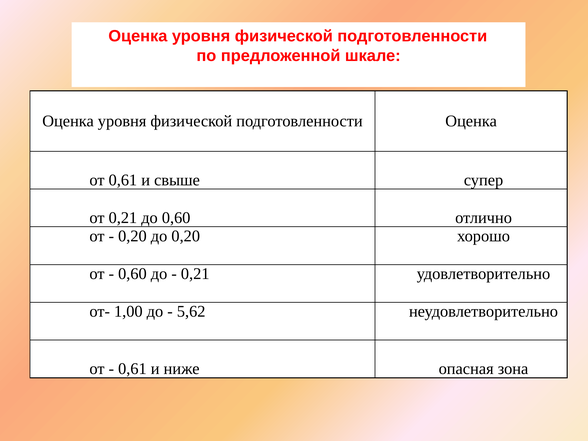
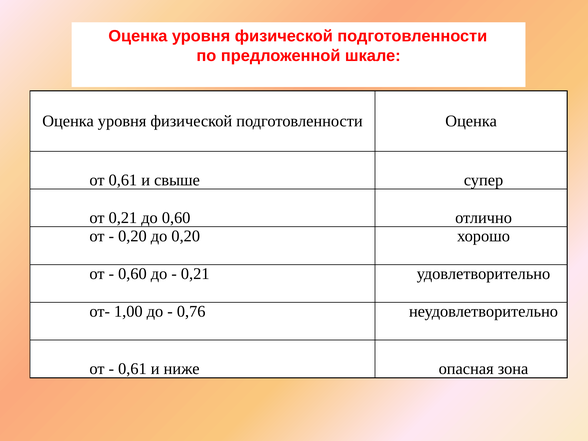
5,62: 5,62 -> 0,76 (191, 312)
